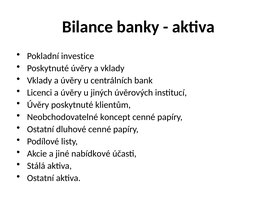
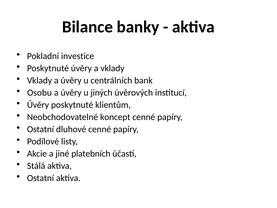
Licenci: Licenci -> Osobu (39, 93)
nabídkové: nabídkové -> platebních (91, 154)
